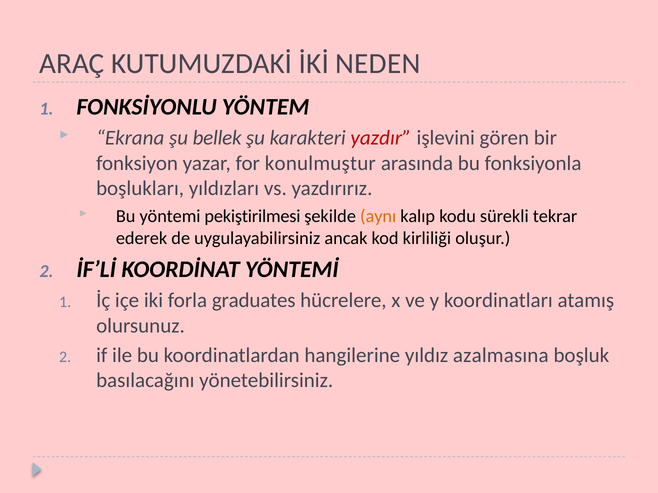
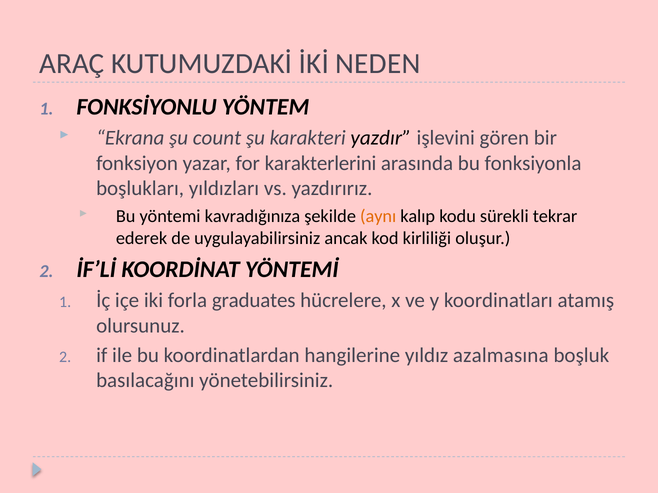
bellek: bellek -> count (217, 138)
yazdır colour: red -> black (381, 138)
konulmuştur: konulmuştur -> karakterlerini (321, 163)
pekiştirilmesi: pekiştirilmesi -> kavradığınıza (252, 216)
